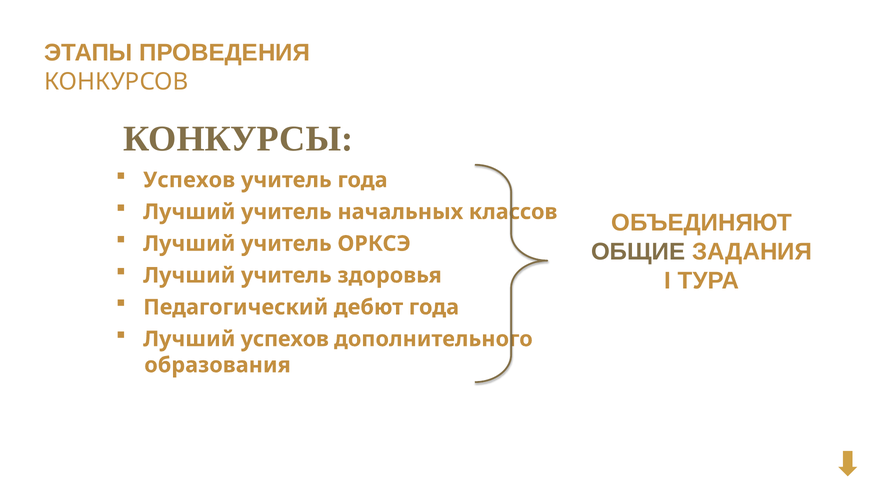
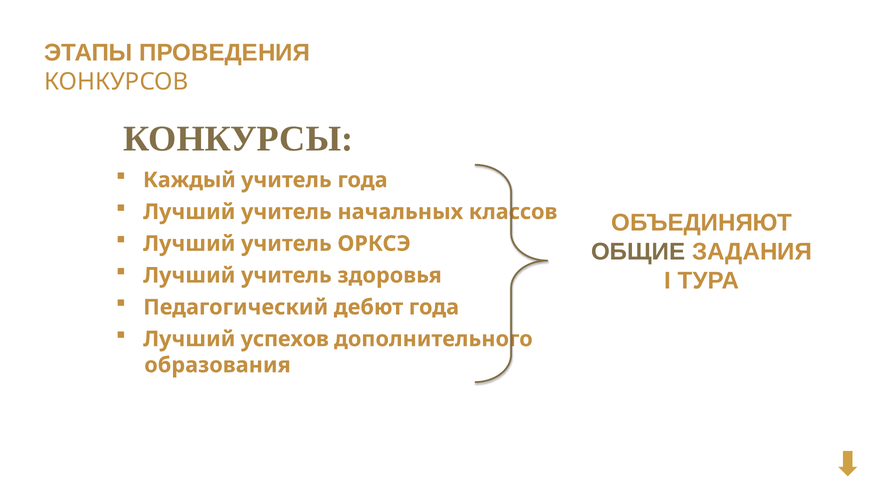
Успехов: Успехов -> Каждый (189, 180)
